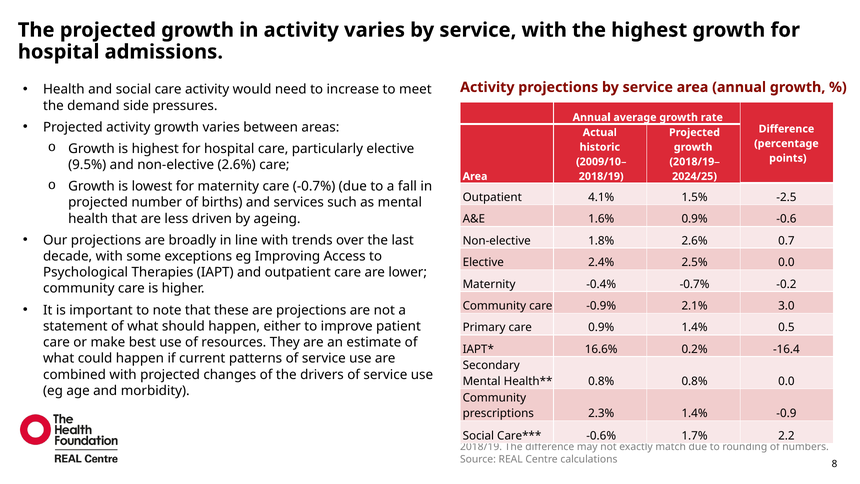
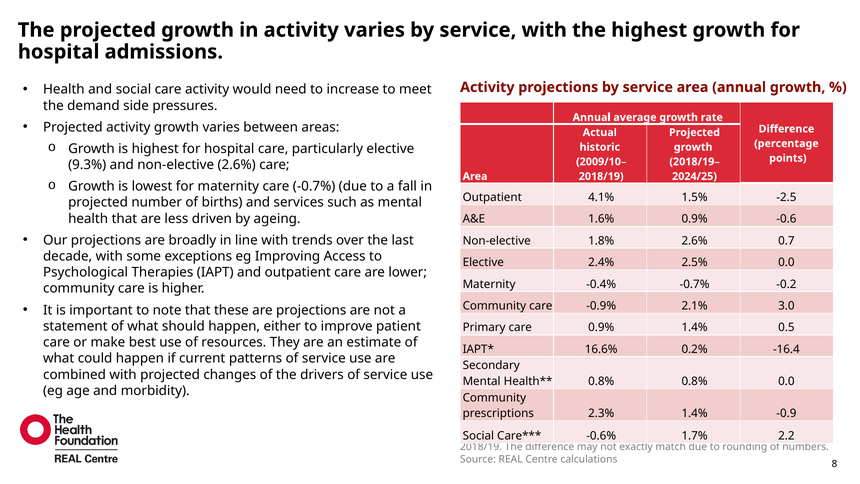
9.5%: 9.5% -> 9.3% (87, 165)
